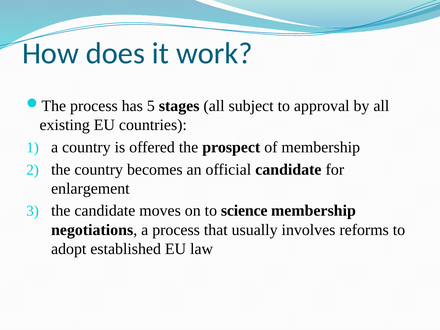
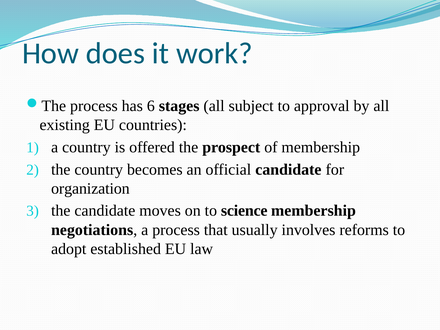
5: 5 -> 6 (151, 106)
enlargement: enlargement -> organization (90, 188)
